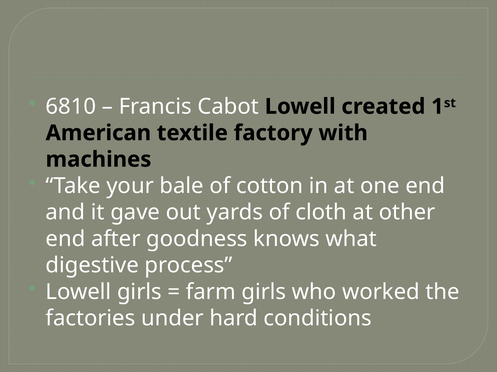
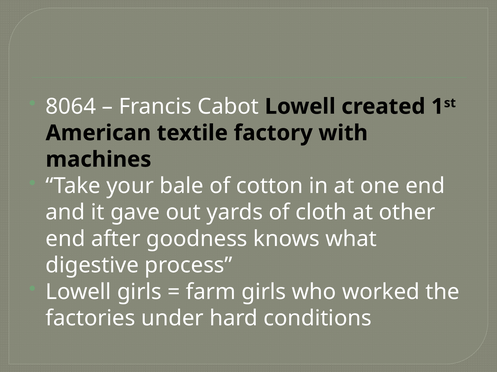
6810: 6810 -> 8064 (71, 107)
